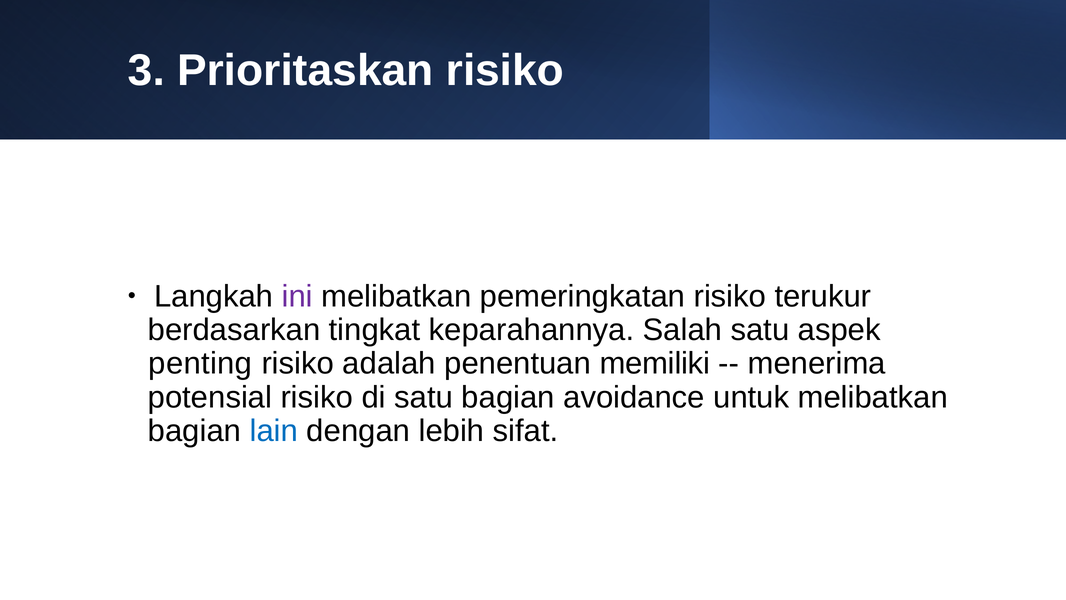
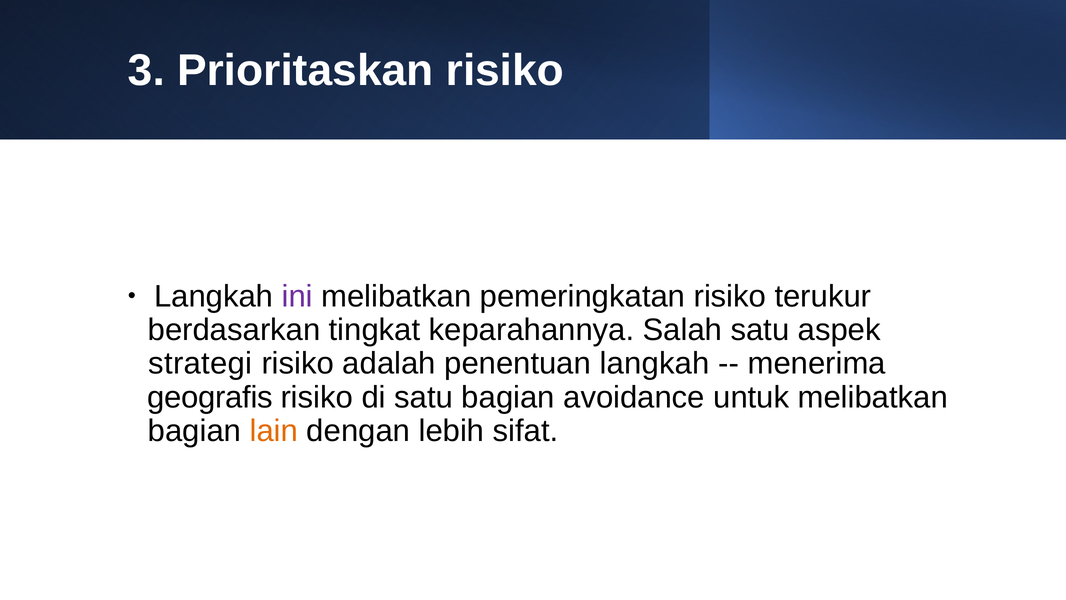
penting: penting -> strategi (200, 363)
penentuan memiliki: memiliki -> langkah (655, 363)
potensial: potensial -> geografis (210, 397)
lain colour: blue -> orange (274, 431)
